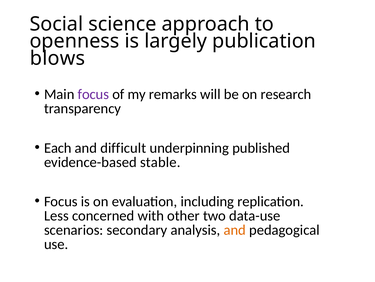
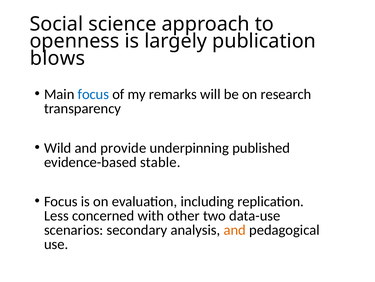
focus colour: purple -> blue (93, 94)
Each: Each -> Wild (58, 148)
difficult: difficult -> provide (123, 148)
